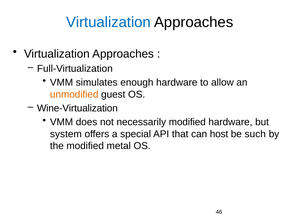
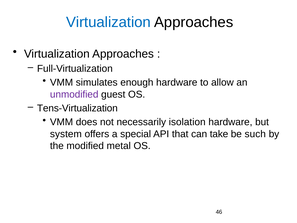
unmodified colour: orange -> purple (74, 94)
Wine-Virtualization: Wine-Virtualization -> Tens-Virtualization (77, 108)
necessarily modified: modified -> isolation (187, 122)
host: host -> take (219, 134)
